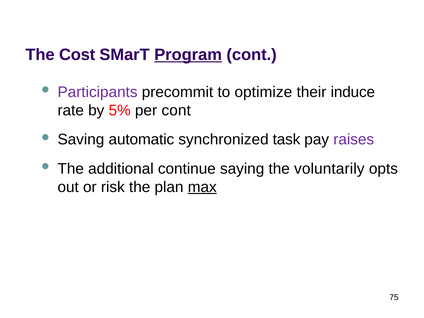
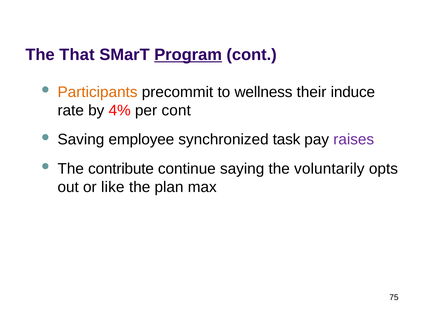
Cost: Cost -> That (77, 55)
Participants colour: purple -> orange (98, 92)
optimize: optimize -> wellness (263, 92)
5%: 5% -> 4% (120, 110)
automatic: automatic -> employee (141, 140)
additional: additional -> contribute (121, 169)
risk: risk -> like (113, 187)
max underline: present -> none (202, 187)
